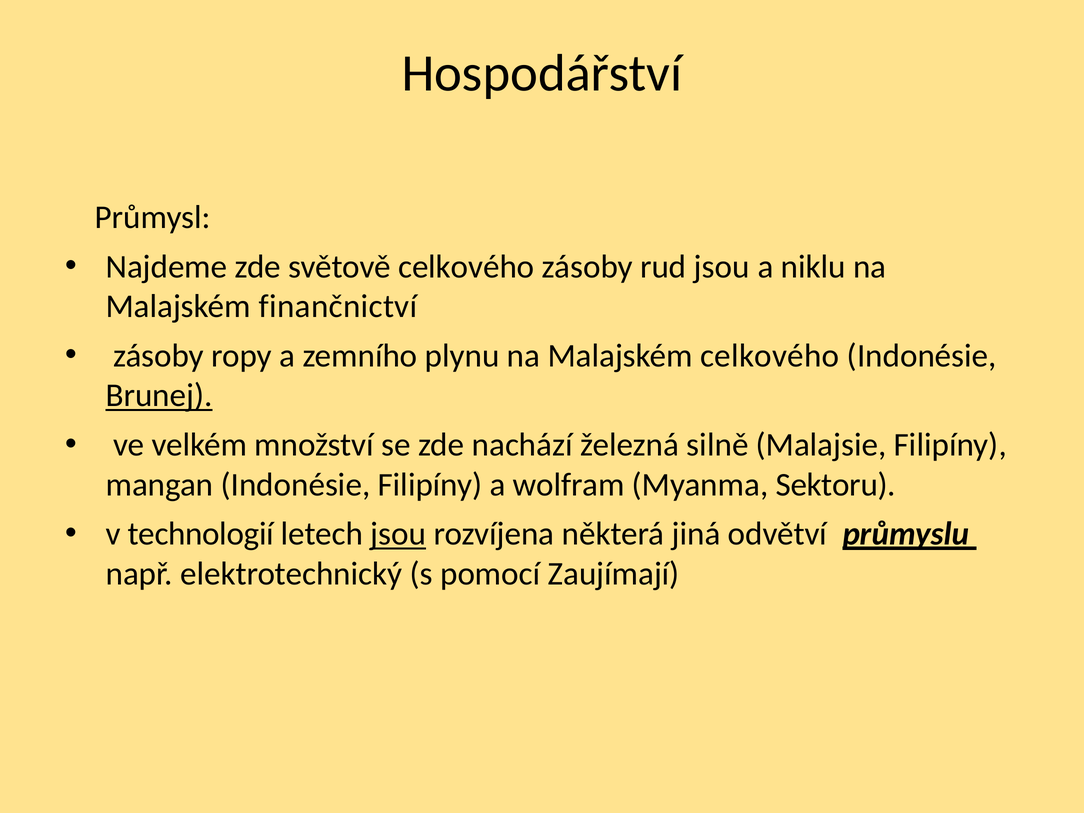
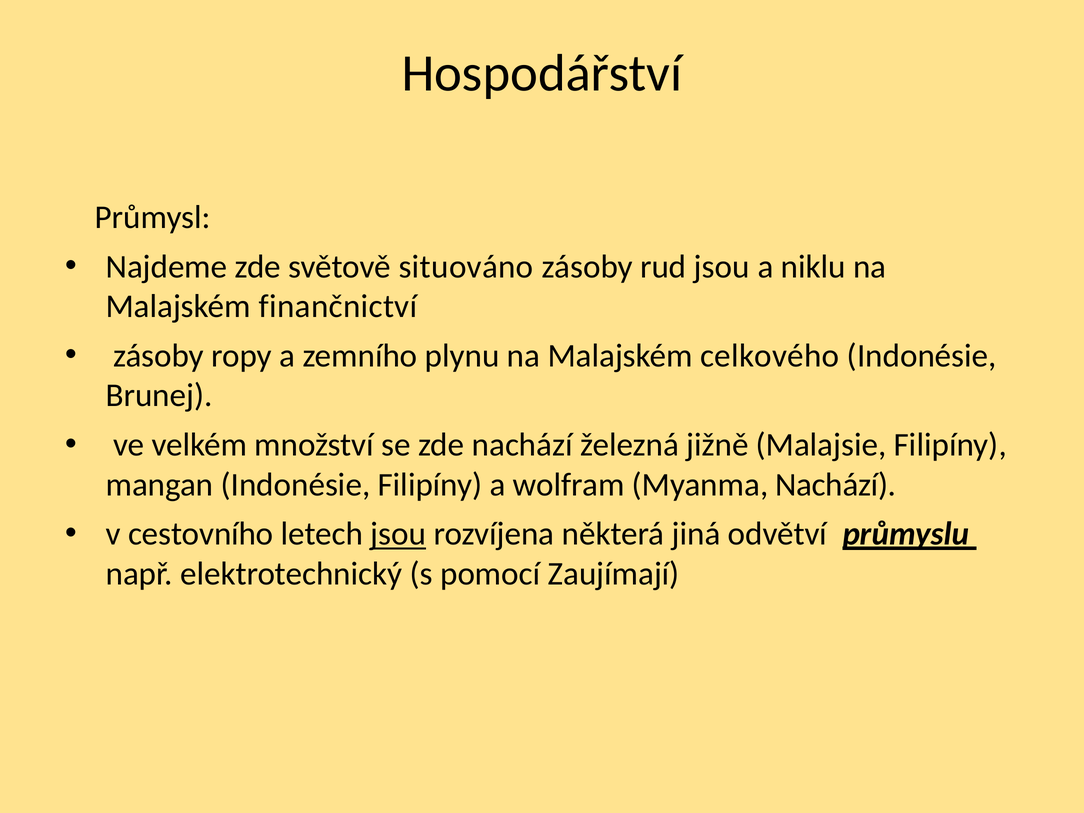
světově celkového: celkového -> situováno (466, 267)
Brunej underline: present -> none (159, 396)
silně: silně -> jižně (718, 445)
Myanma Sektoru: Sektoru -> Nachází (836, 485)
technologií: technologií -> cestovního (201, 534)
